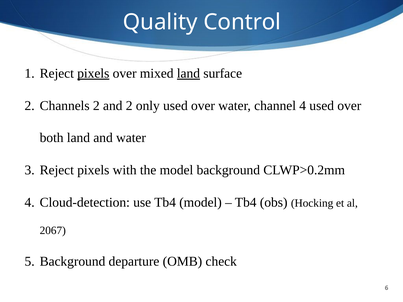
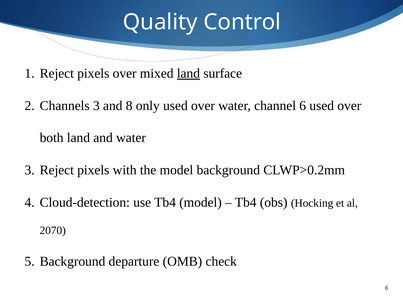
pixels underline: present -> none (93, 73)
Channels 2: 2 -> 3 (96, 106)
and 2: 2 -> 8 (129, 106)
channel 4: 4 -> 6 (303, 106)
2067: 2067 -> 2070 (53, 231)
